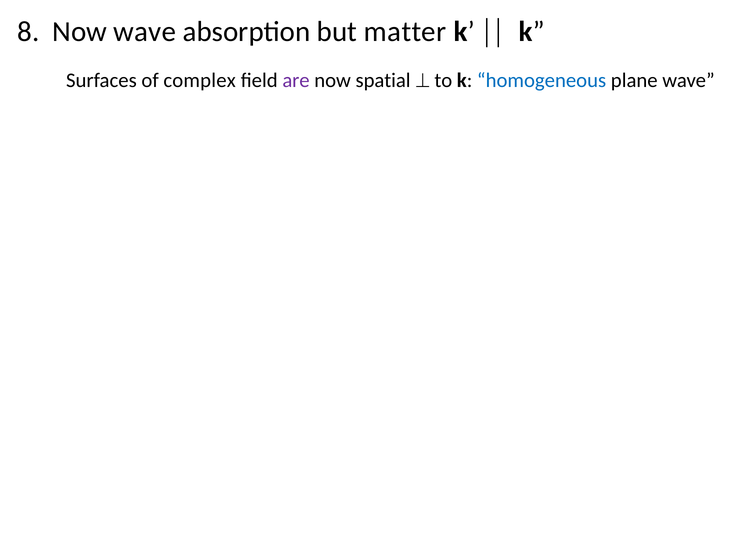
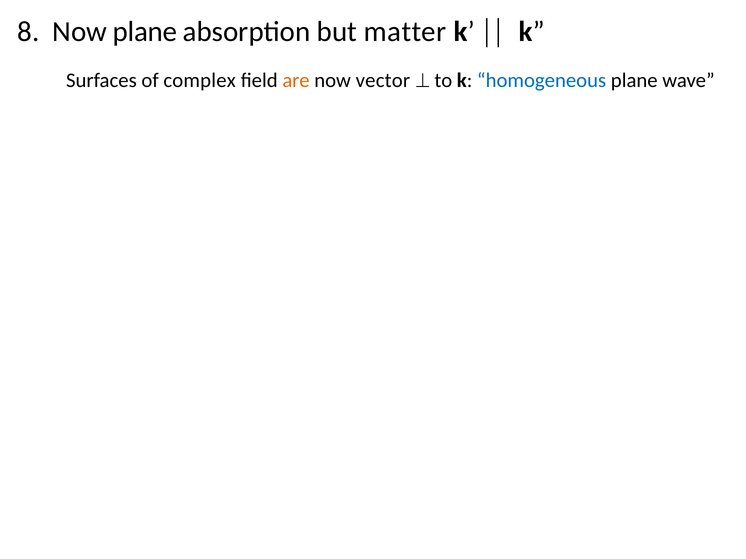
Now wave: wave -> plane (145, 32)
are colour: purple -> orange (296, 81)
spatial: spatial -> vector (383, 81)
